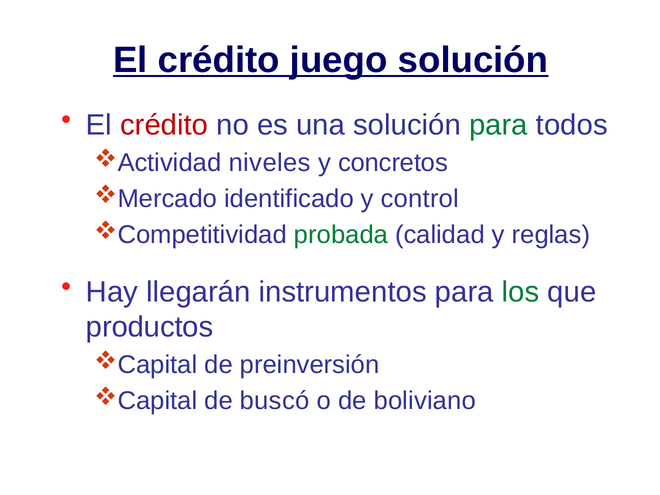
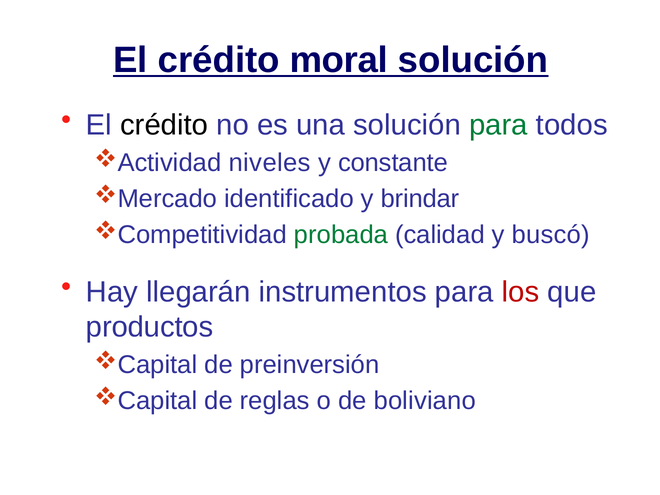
juego: juego -> moral (339, 60)
crédito colour: red -> black (164, 125)
concretos: concretos -> constante (393, 163)
control: control -> brindar (420, 199)
reglas: reglas -> buscó (551, 235)
los colour: green -> red (521, 292)
buscó: buscó -> reglas (275, 401)
